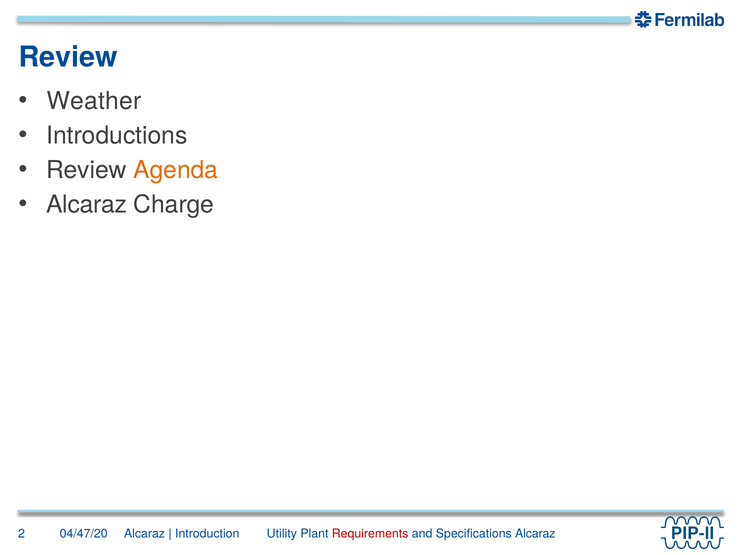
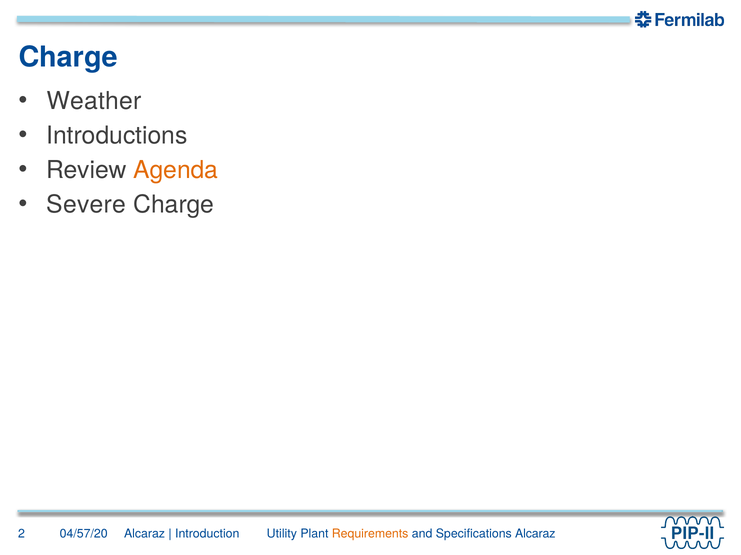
Review: Review -> Charge (68, 57)
Alcaraz: Alcaraz -> Severe (86, 205)
04/47/20: 04/47/20 -> 04/57/20 (84, 535)
Requirements colour: red -> orange (370, 535)
